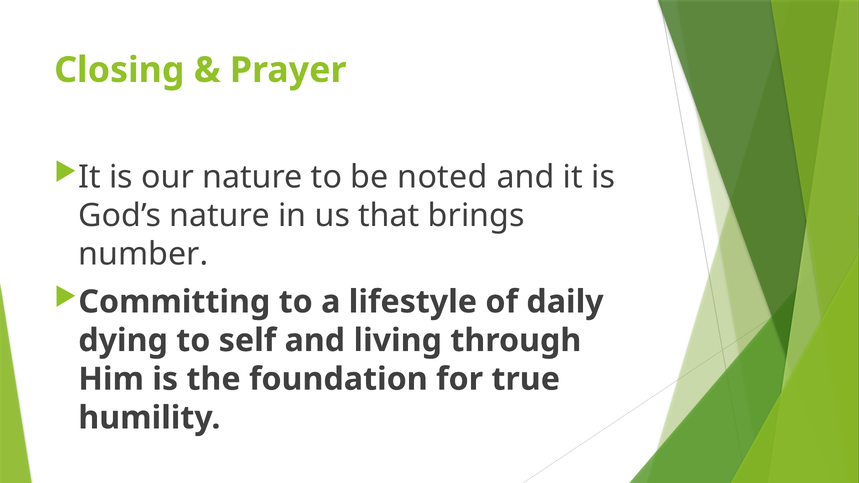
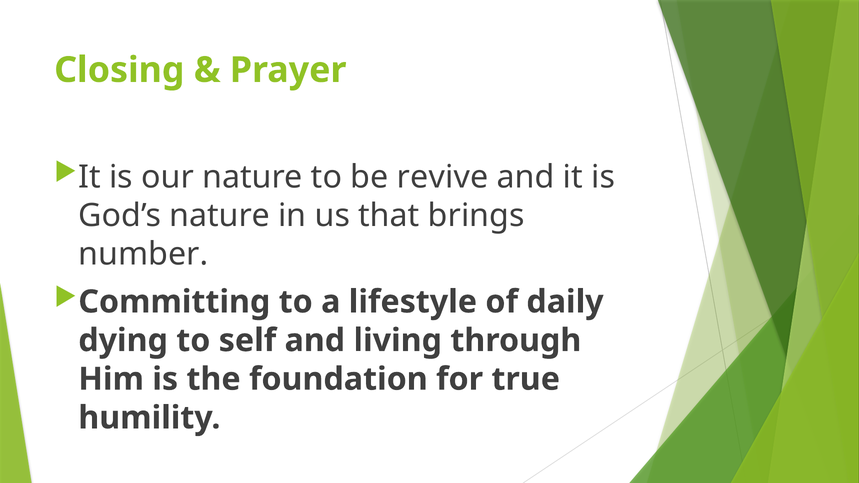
noted: noted -> revive (443, 177)
